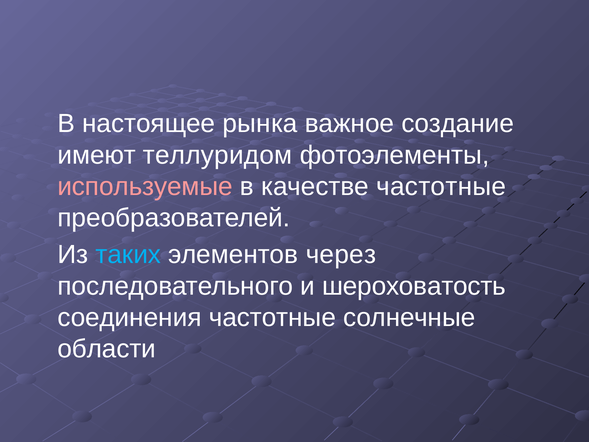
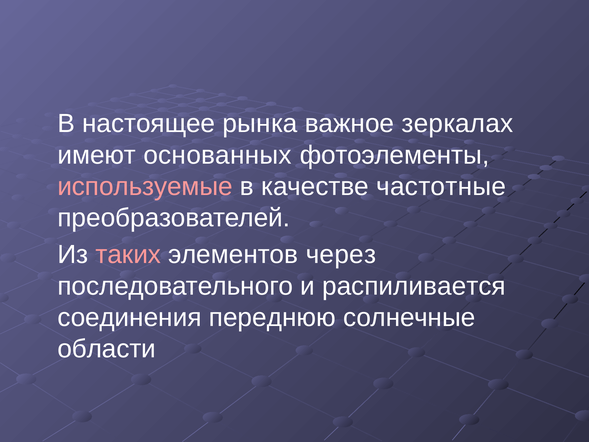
создание: создание -> зеркалах (457, 124)
теллуридом: теллуридом -> основанных (218, 155)
таких colour: light blue -> pink (128, 254)
шероховатость: шероховатость -> распиливается (414, 286)
соединения частотные: частотные -> переднюю (272, 317)
